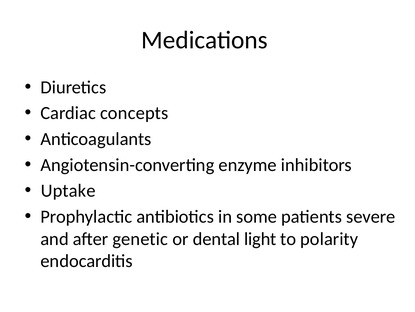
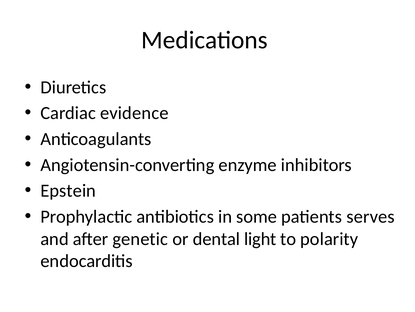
concepts: concepts -> evidence (134, 113)
Uptake: Uptake -> Epstein (68, 190)
severe: severe -> serves (371, 216)
